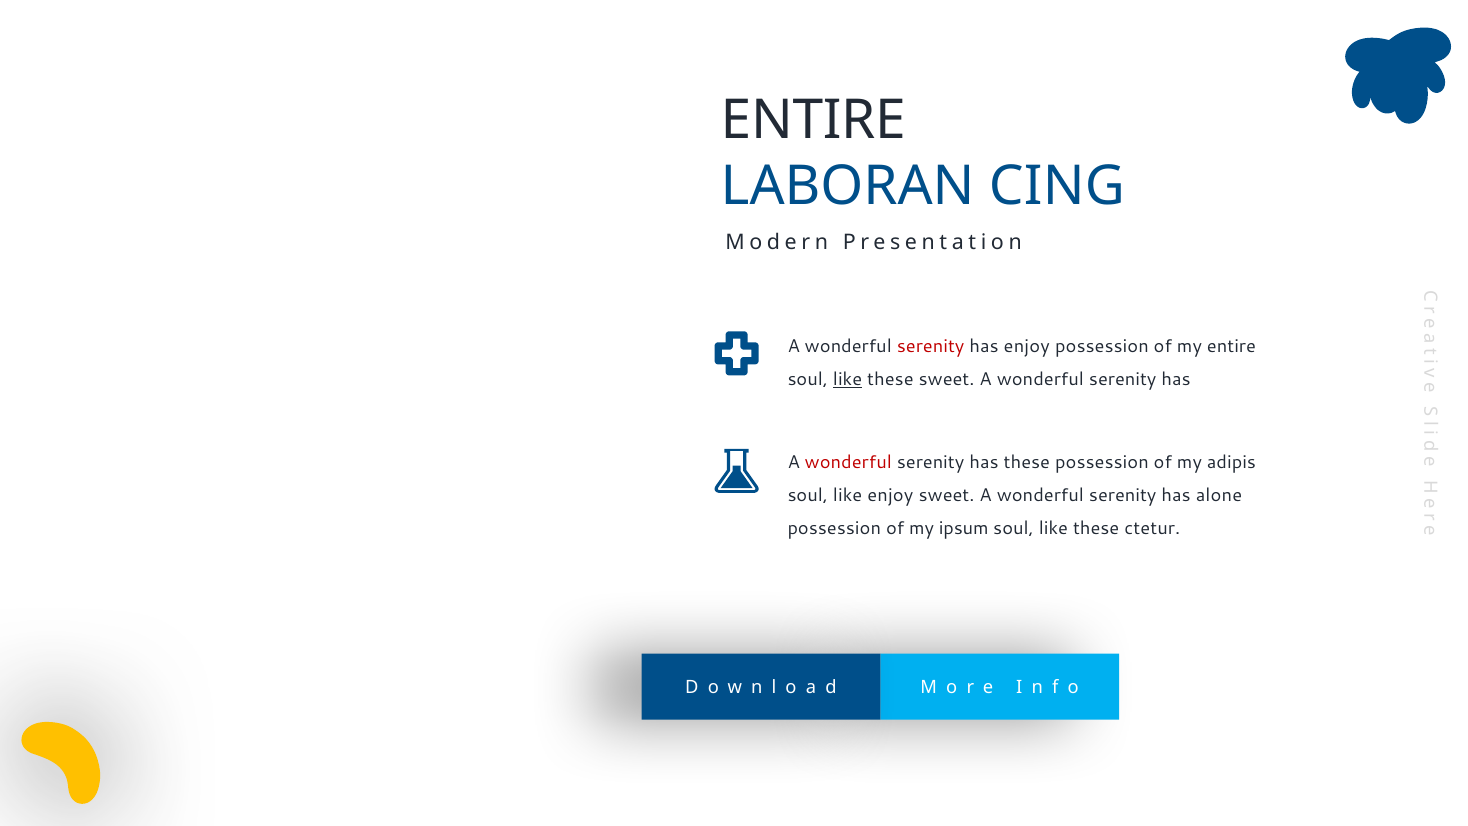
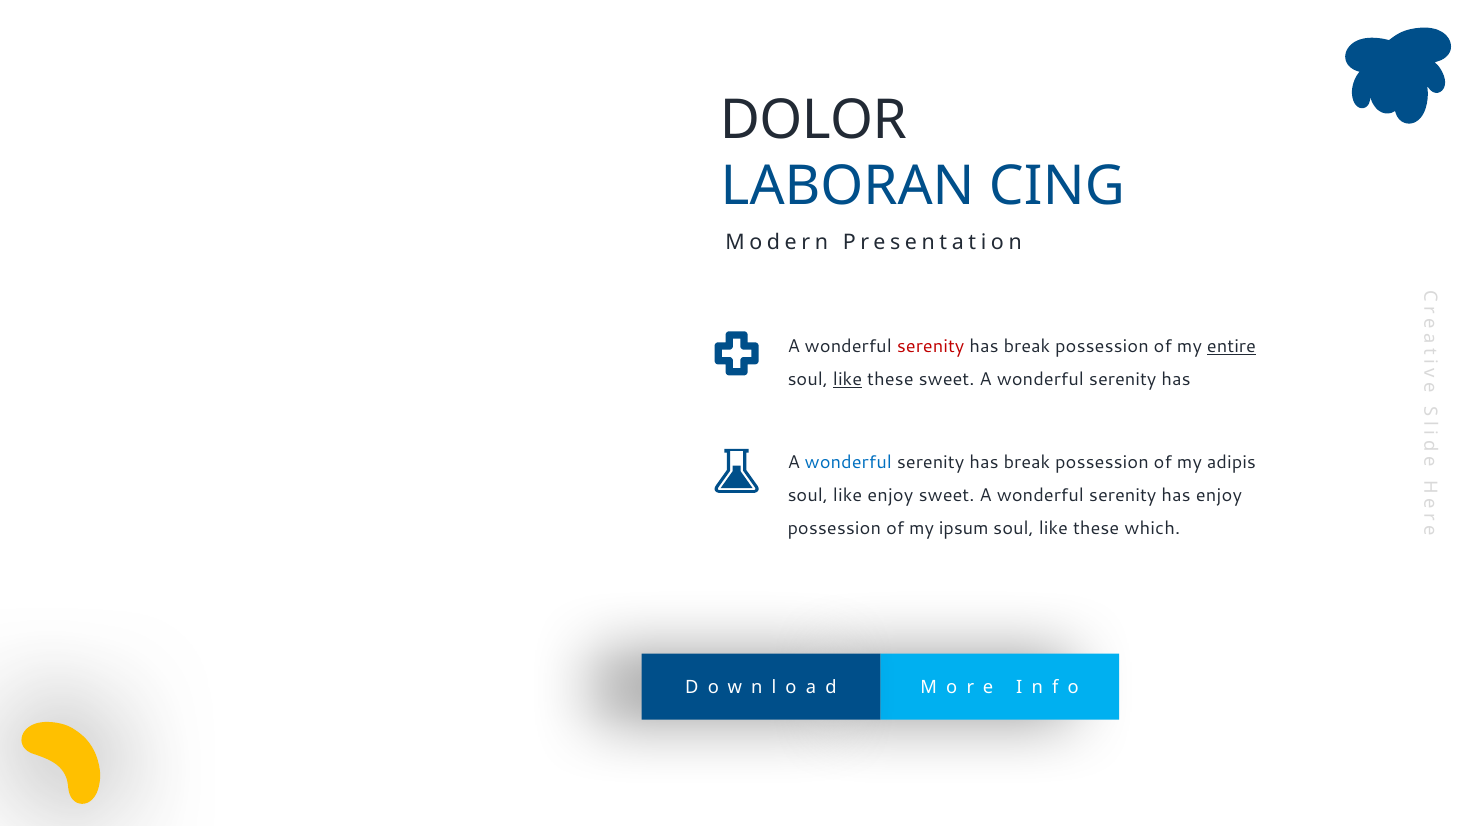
ENTIRE: ENTIRE -> DOLOR (813, 120)
enjoy: enjoy -> break (1027, 346)
entire underline: none -> present (1231, 346)
wonderful colour: red -> blue (848, 463)
these: these -> break (1027, 463)
has alone: alone -> enjoy (1219, 496)
ctetur: ctetur -> which (1152, 529)
